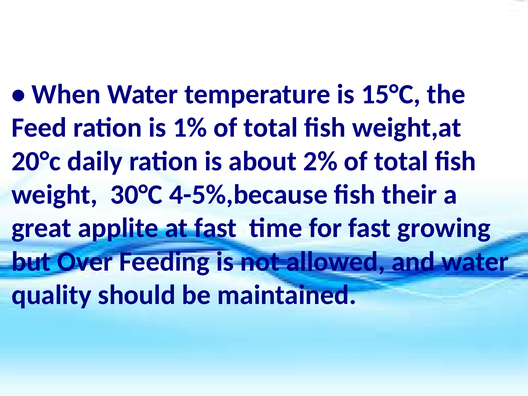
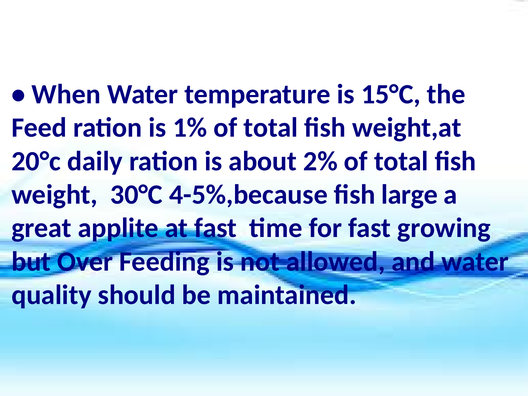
their: their -> large (410, 195)
